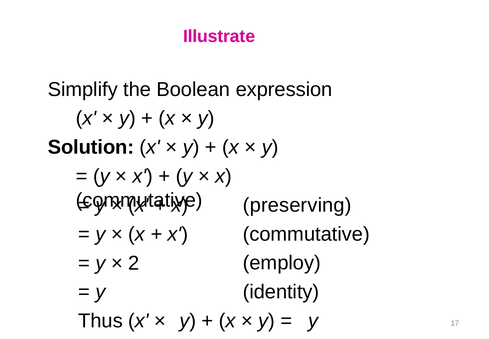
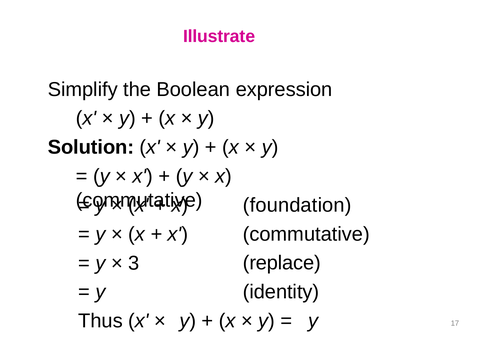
preserving: preserving -> foundation (297, 205)
2: 2 -> 3 (134, 263)
employ: employ -> replace (282, 263)
